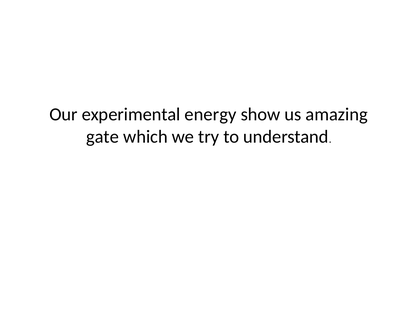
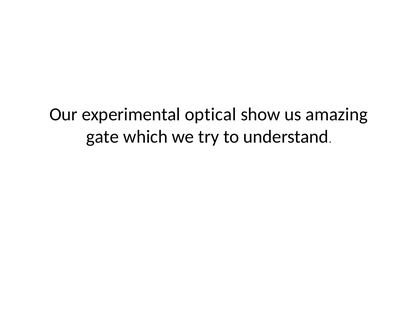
energy: energy -> optical (211, 114)
